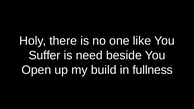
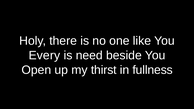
Suffer: Suffer -> Every (44, 55)
build: build -> thirst (104, 70)
